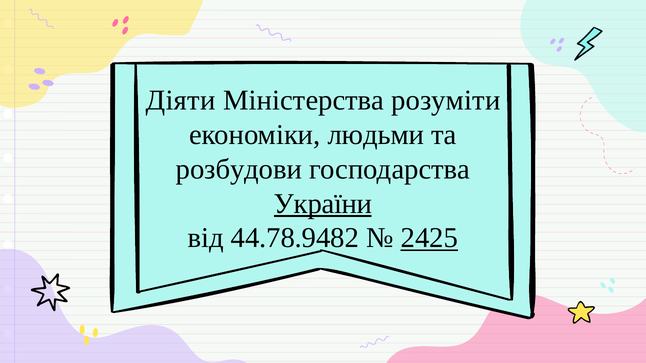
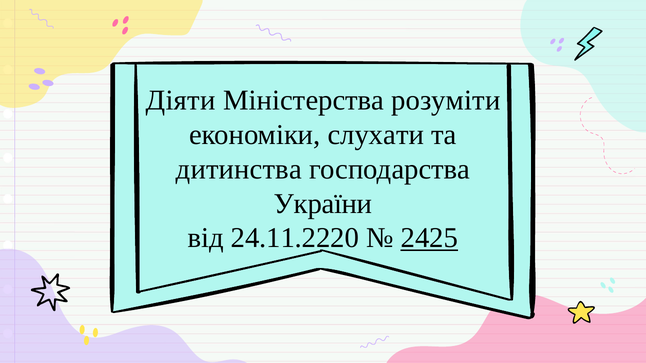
людьми: людьми -> слухати (376, 135)
розбудови: розбудови -> дитинства (239, 169)
України underline: present -> none (323, 204)
44.78.9482: 44.78.9482 -> 24.11.2220 (295, 238)
